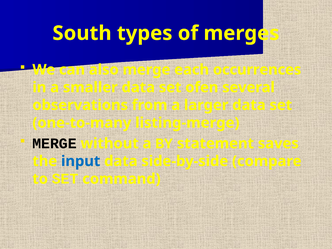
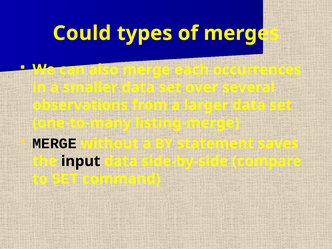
South: South -> Could (82, 33)
ofen: ofen -> over (202, 87)
input colour: blue -> black (81, 161)
